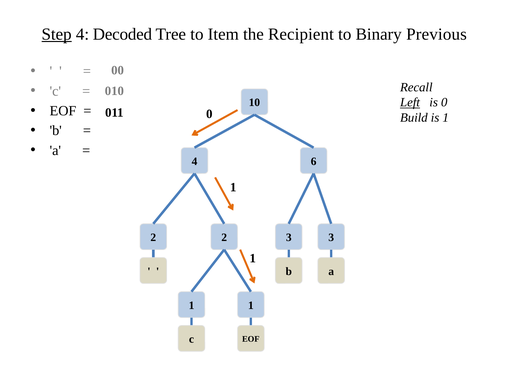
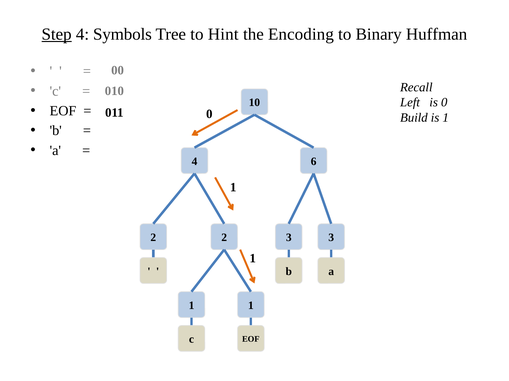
Decoded: Decoded -> Symbols (122, 34)
Item: Item -> Hint (223, 34)
Recipient: Recipient -> Encoding (301, 34)
Previous: Previous -> Huffman (437, 34)
Left underline: present -> none (410, 103)
